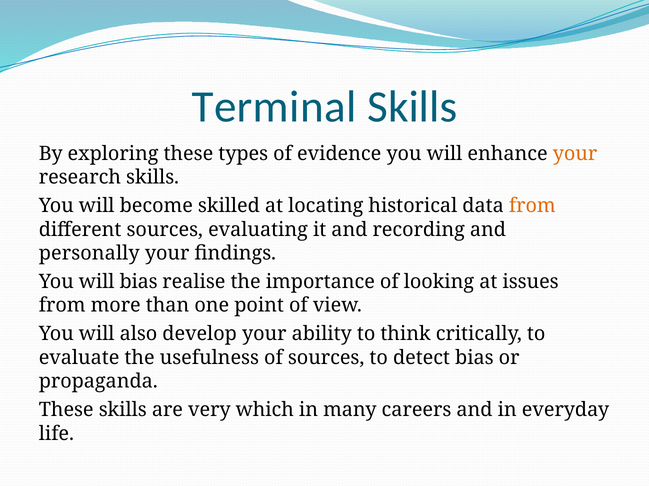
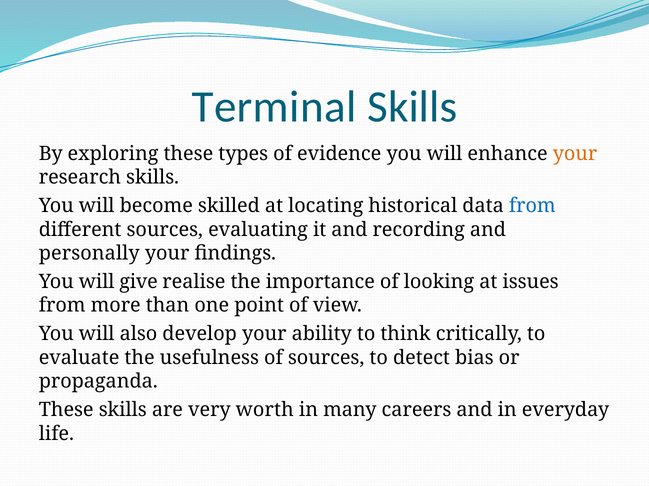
from colour: orange -> blue (532, 206)
will bias: bias -> give (139, 282)
which: which -> worth (265, 410)
